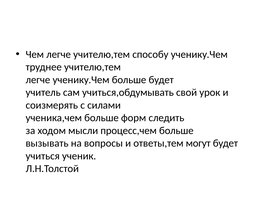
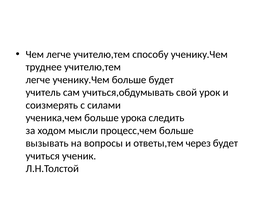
форм: форм -> урока (134, 118)
могут: могут -> через (198, 143)
